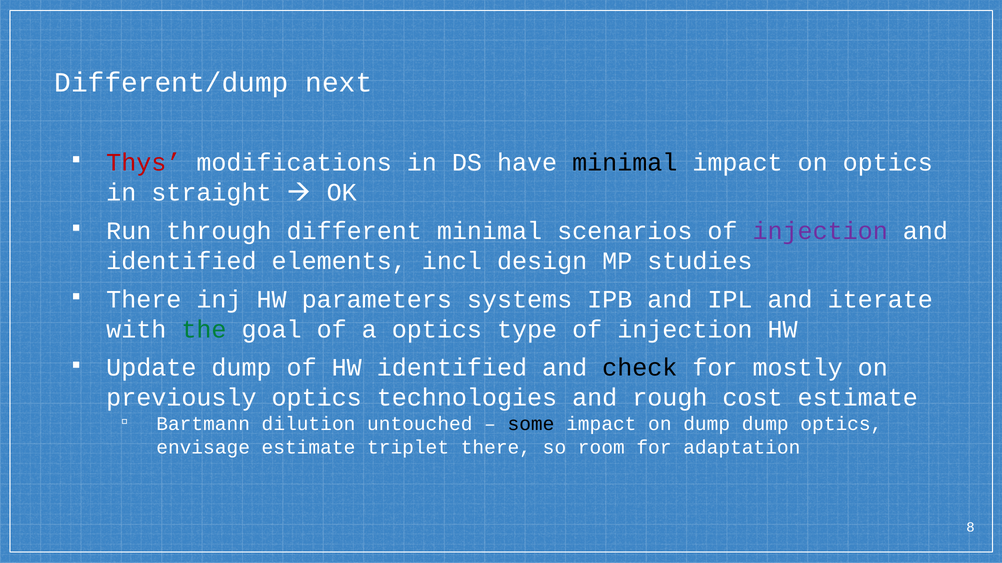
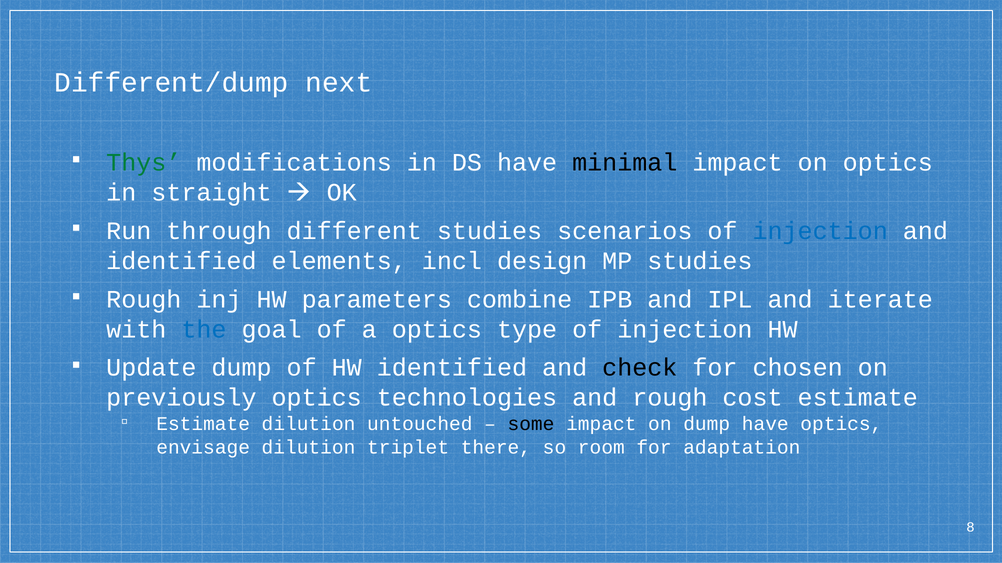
Thys colour: red -> green (144, 163)
different minimal: minimal -> studies (490, 231)
injection colour: purple -> blue (820, 231)
There: There -> Rough (144, 300)
systems: systems -> combine (520, 300)
the colour: green -> blue (204, 330)
mostly: mostly -> chosen (798, 368)
Bartmann: Bartmann -> Estimate (203, 425)
dump dump: dump -> have (765, 425)
envisage estimate: estimate -> dilution (308, 448)
